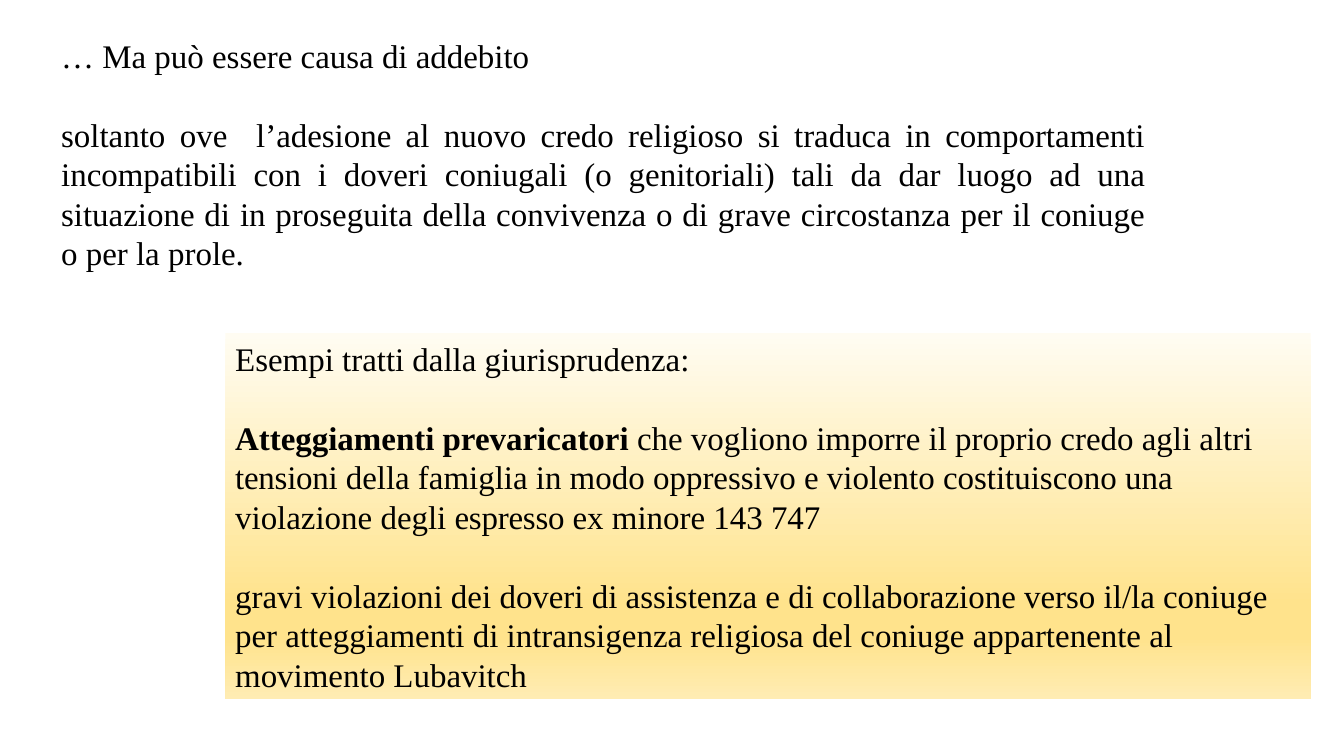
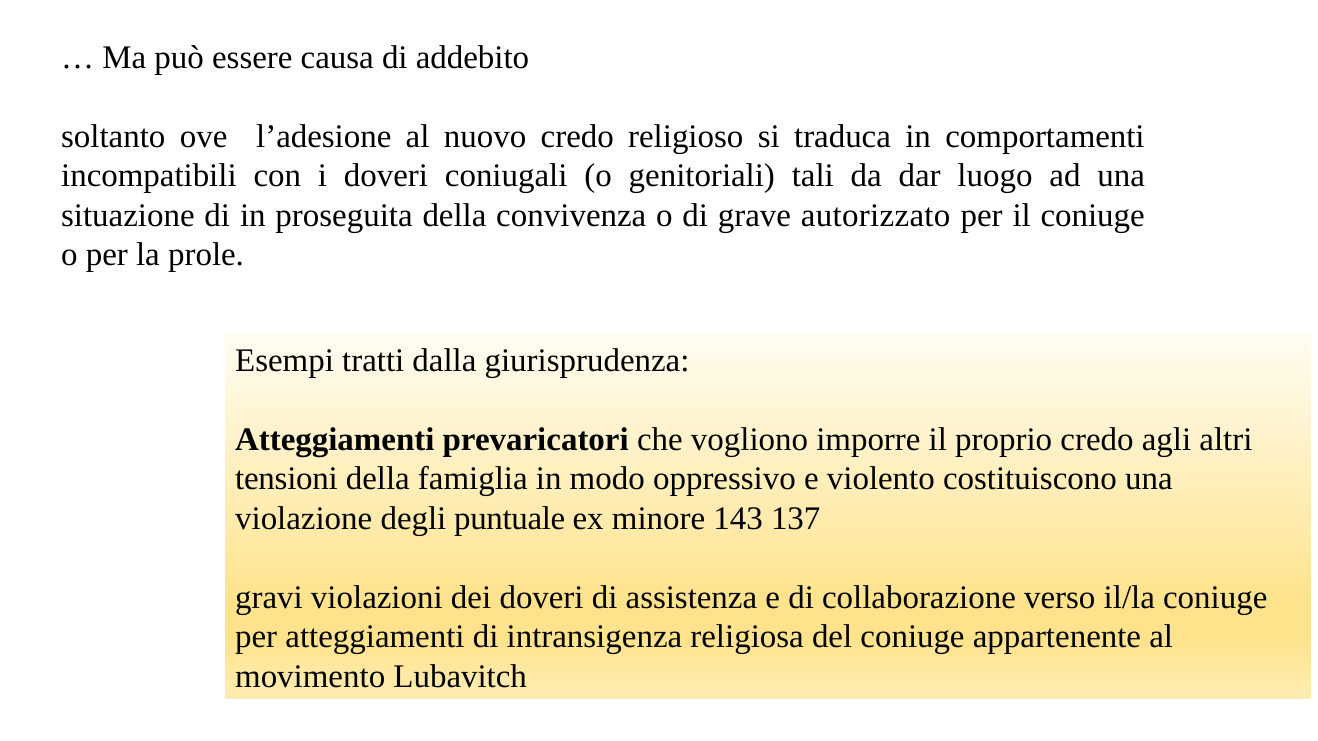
circostanza: circostanza -> autorizzato (876, 215)
espresso: espresso -> puntuale (510, 519)
747: 747 -> 137 (796, 519)
